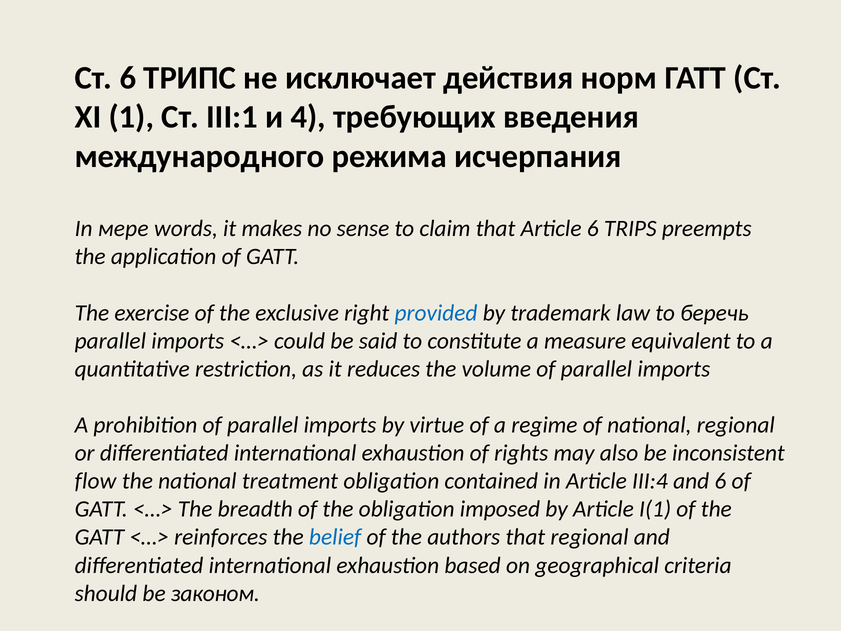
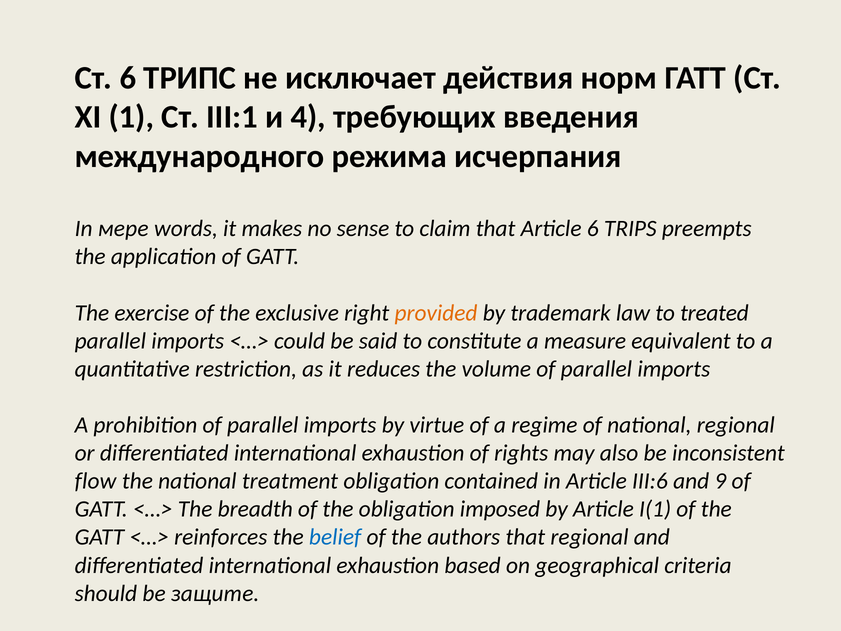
provided colour: blue -> orange (436, 313)
беречь: беречь -> treated (714, 313)
III:4: III:4 -> III:6 (650, 481)
and 6: 6 -> 9 (720, 481)
законом: законом -> защите (215, 593)
